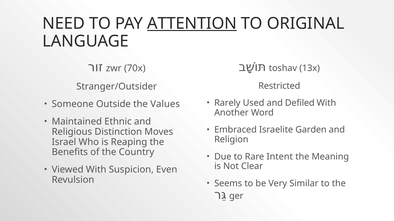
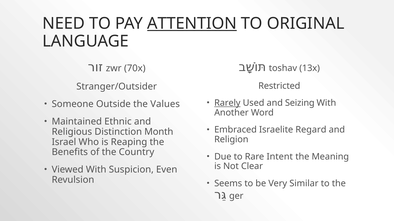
Rarely underline: none -> present (227, 103)
Defiled: Defiled -> Seizing (300, 103)
Garden: Garden -> Regard (311, 130)
Moves: Moves -> Month (159, 132)
